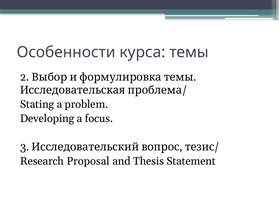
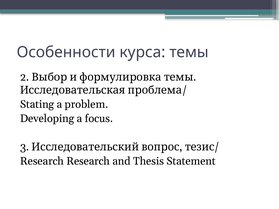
Research Proposal: Proposal -> Research (88, 161)
